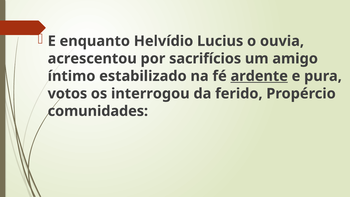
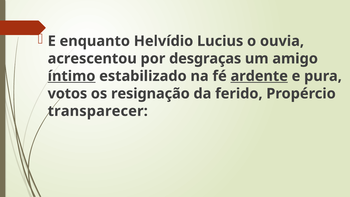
sacrifícios: sacrifícios -> desgraças (205, 59)
íntimo underline: none -> present (72, 76)
interrogou: interrogou -> resignação (150, 94)
comunidades: comunidades -> transparecer (98, 111)
